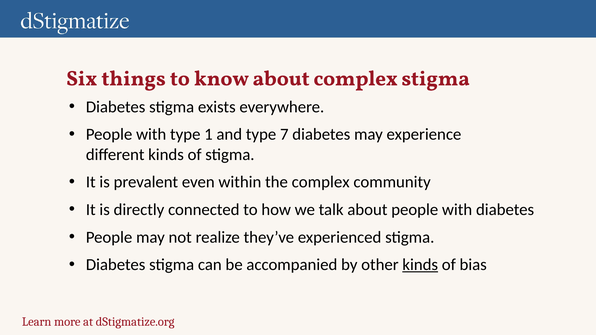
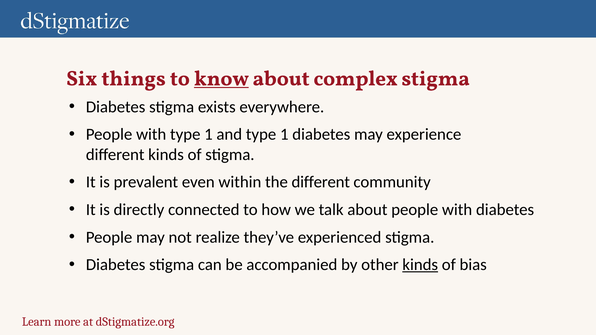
know underline: none -> present (221, 78)
and type 7: 7 -> 1 (284, 134)
the complex: complex -> different (321, 182)
